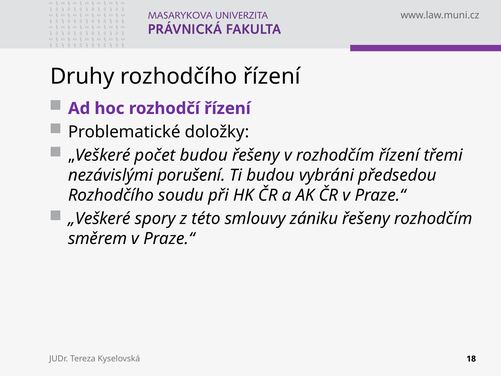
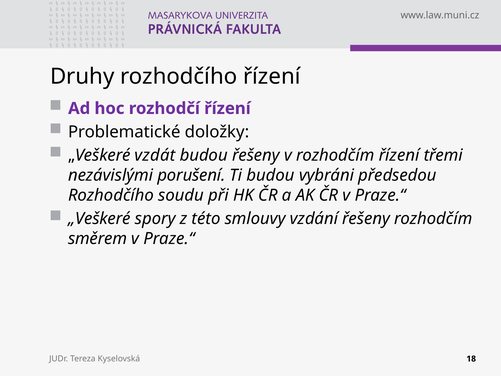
počet: počet -> vzdát (155, 155)
zániku: zániku -> vzdání (314, 219)
